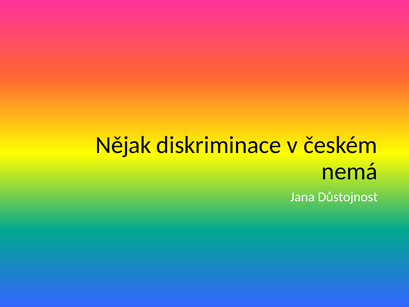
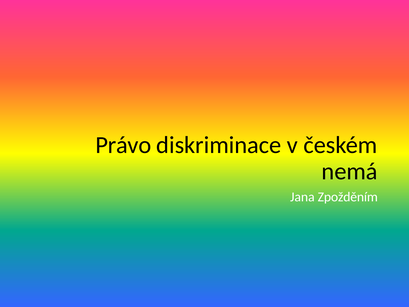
Nějak: Nějak -> Právo (123, 145)
Důstojnost: Důstojnost -> Zpožděním (348, 197)
